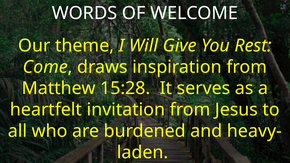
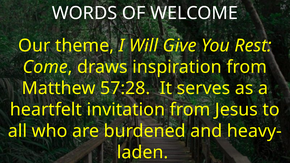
15:28: 15:28 -> 57:28 (125, 88)
